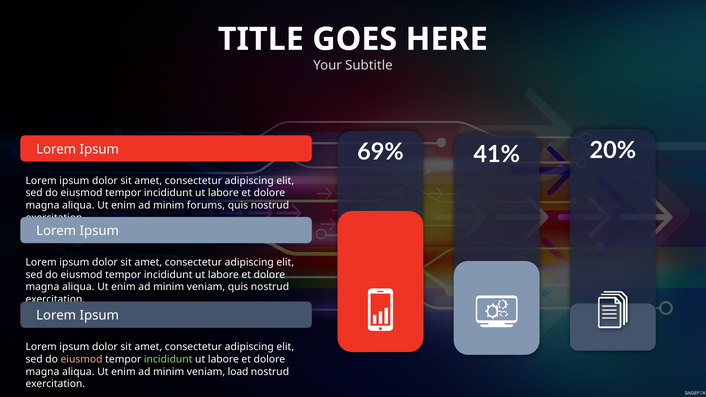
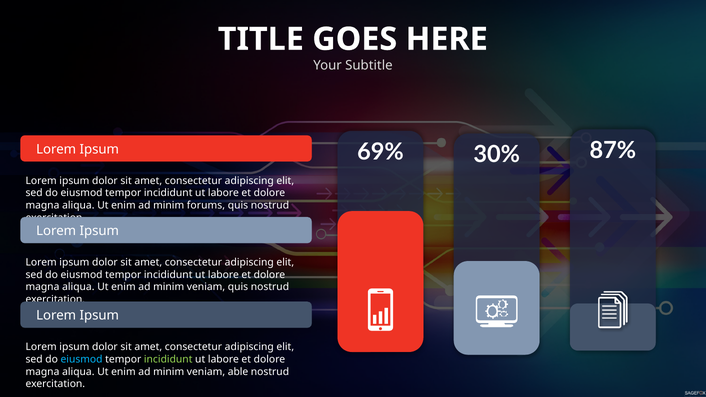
20%: 20% -> 87% (613, 151)
41%: 41% -> 30% (497, 155)
eiusmod colour: pink -> light blue (82, 359)
load: load -> able (238, 372)
